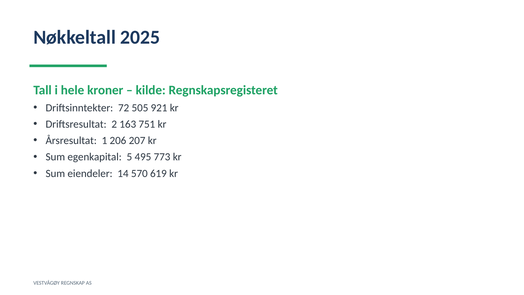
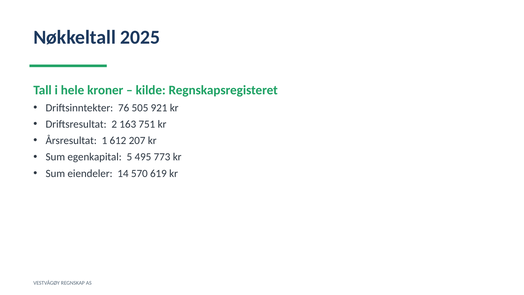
72: 72 -> 76 (124, 108)
206: 206 -> 612 (118, 141)
